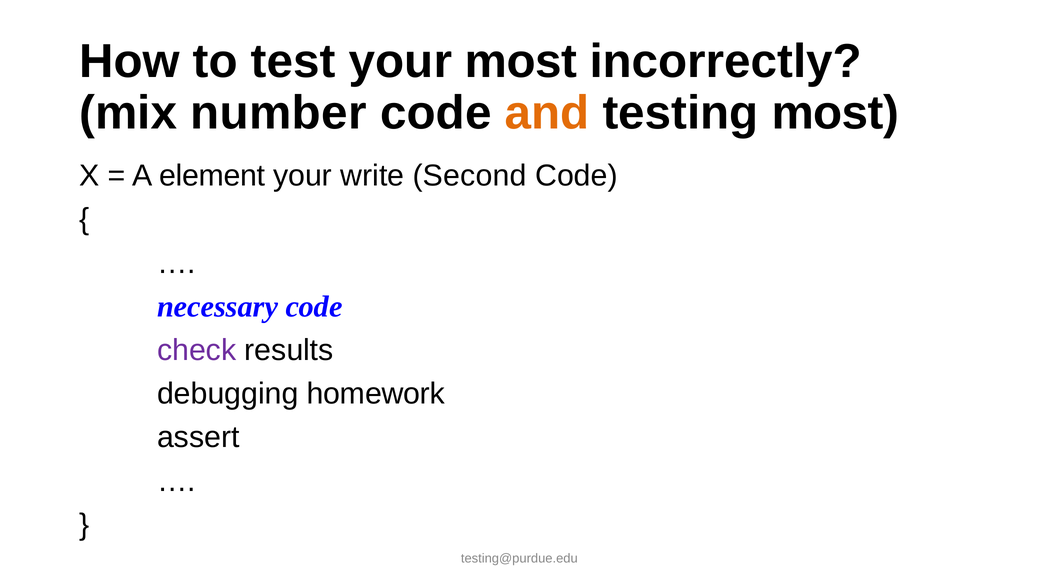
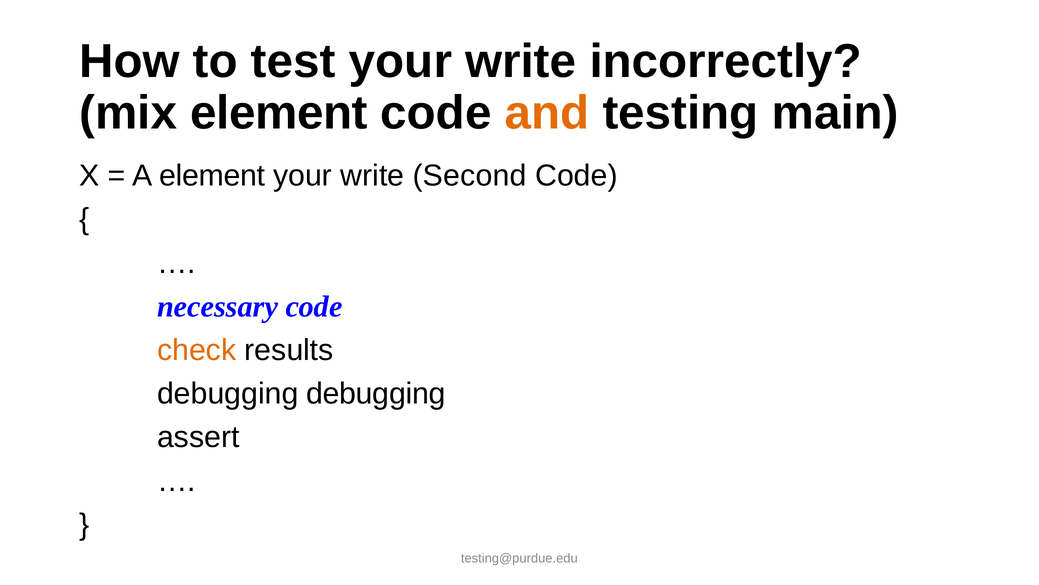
test your most: most -> write (521, 62)
mix number: number -> element (279, 113)
testing most: most -> main (835, 113)
check colour: purple -> orange (197, 350)
debugging homework: homework -> debugging (376, 393)
